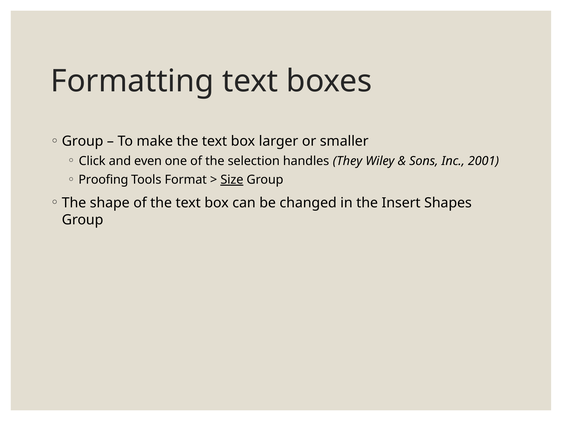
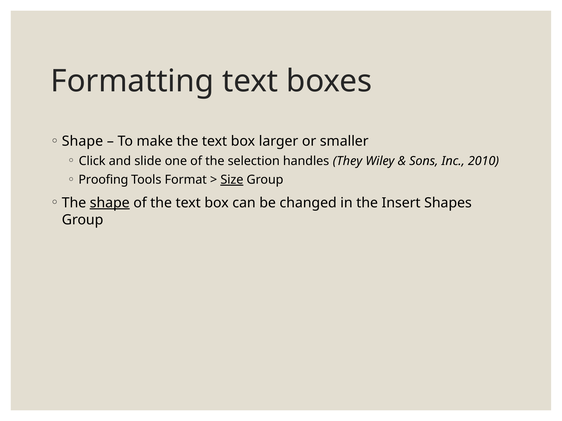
Group: Group -> Shape (82, 141)
even: even -> slide (148, 161)
2001: 2001 -> 2010 (483, 161)
shape underline: none -> present (110, 203)
